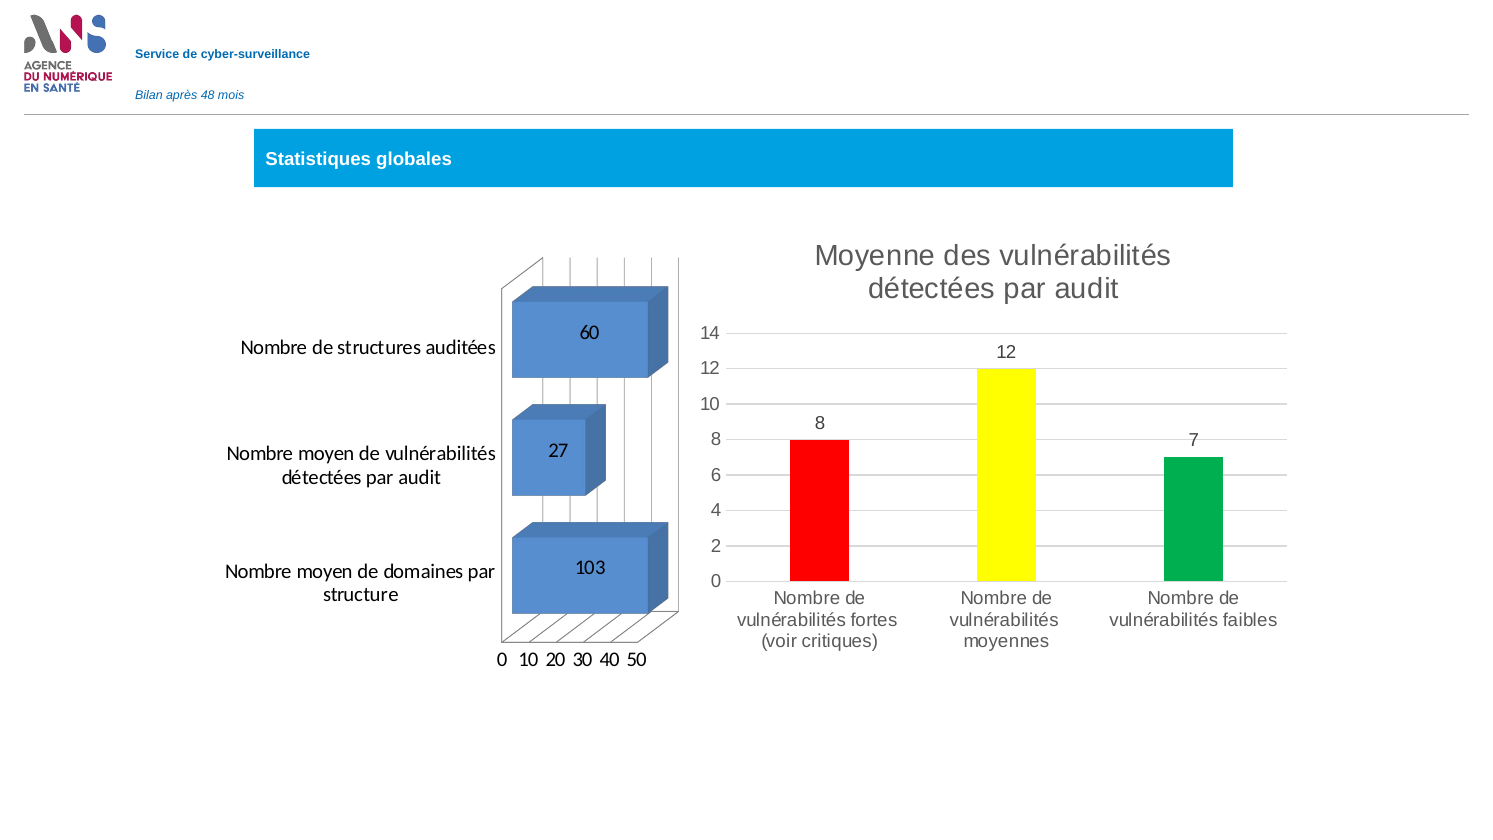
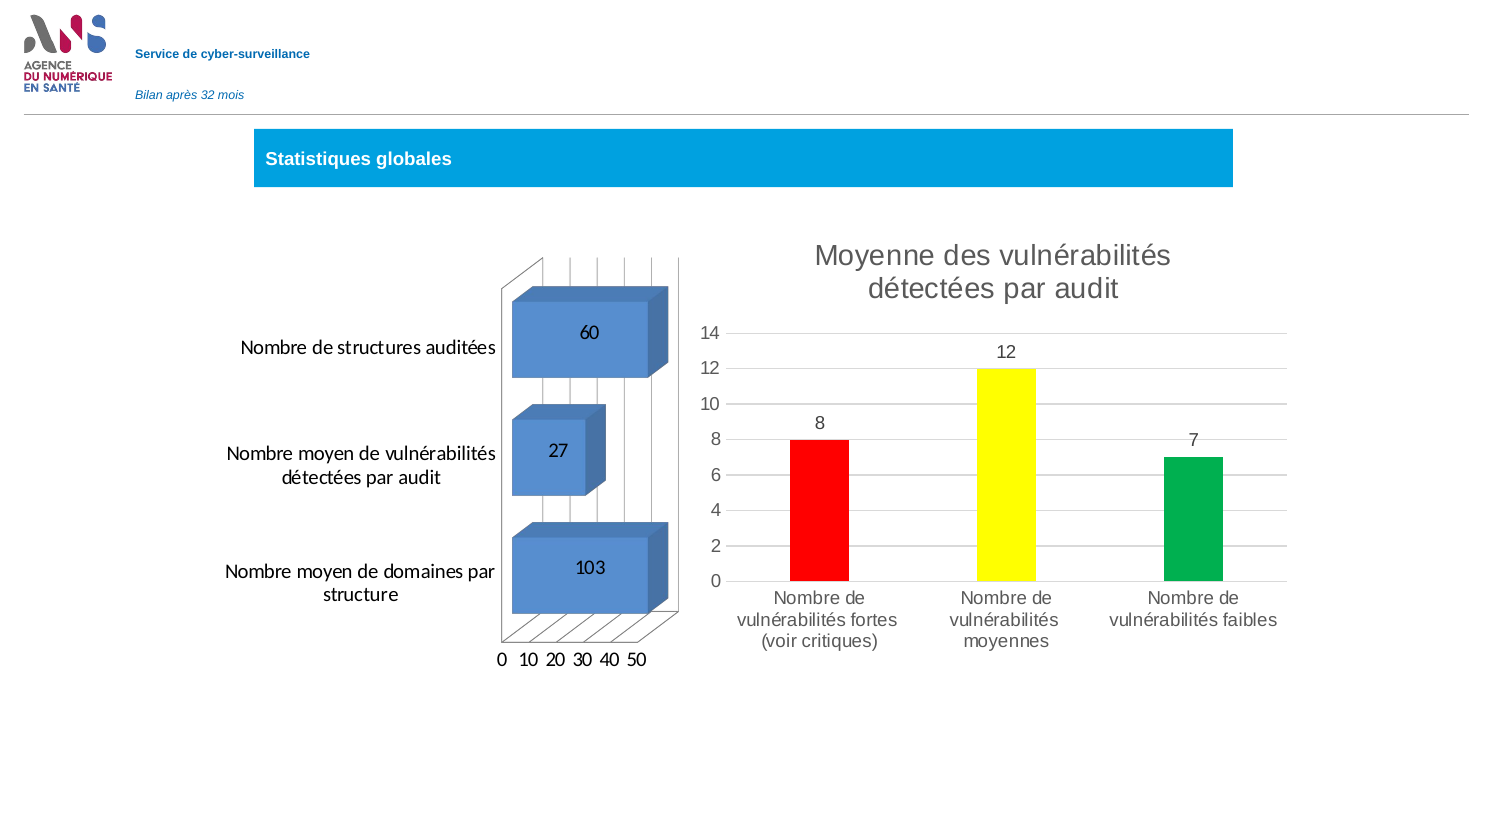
48: 48 -> 32 (208, 96)
